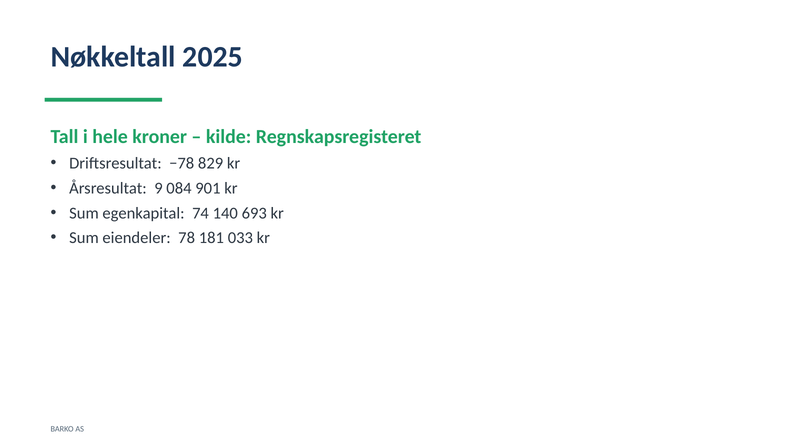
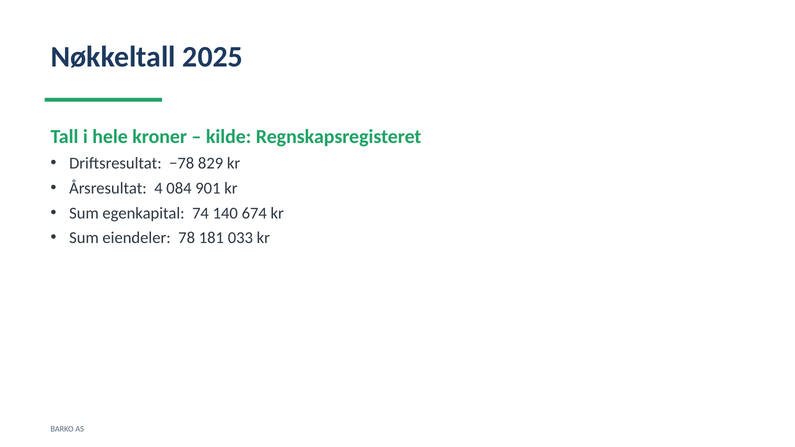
9: 9 -> 4 (158, 188)
693: 693 -> 674 (254, 213)
